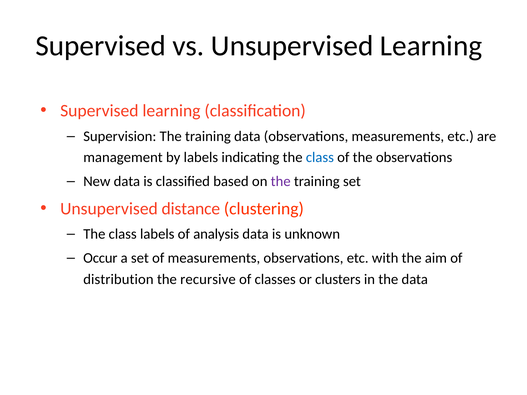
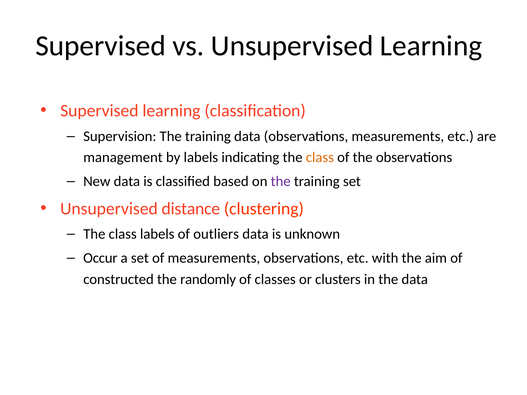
class colour: blue -> orange (320, 157)
analysis: analysis -> outliers (216, 234)
distribution: distribution -> constructed (118, 279)
recursive: recursive -> randomly (208, 279)
